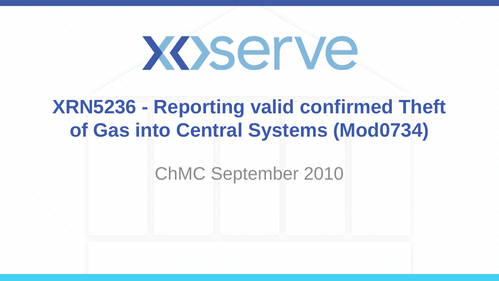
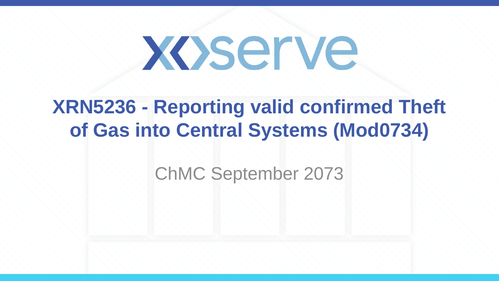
2010: 2010 -> 2073 (324, 174)
